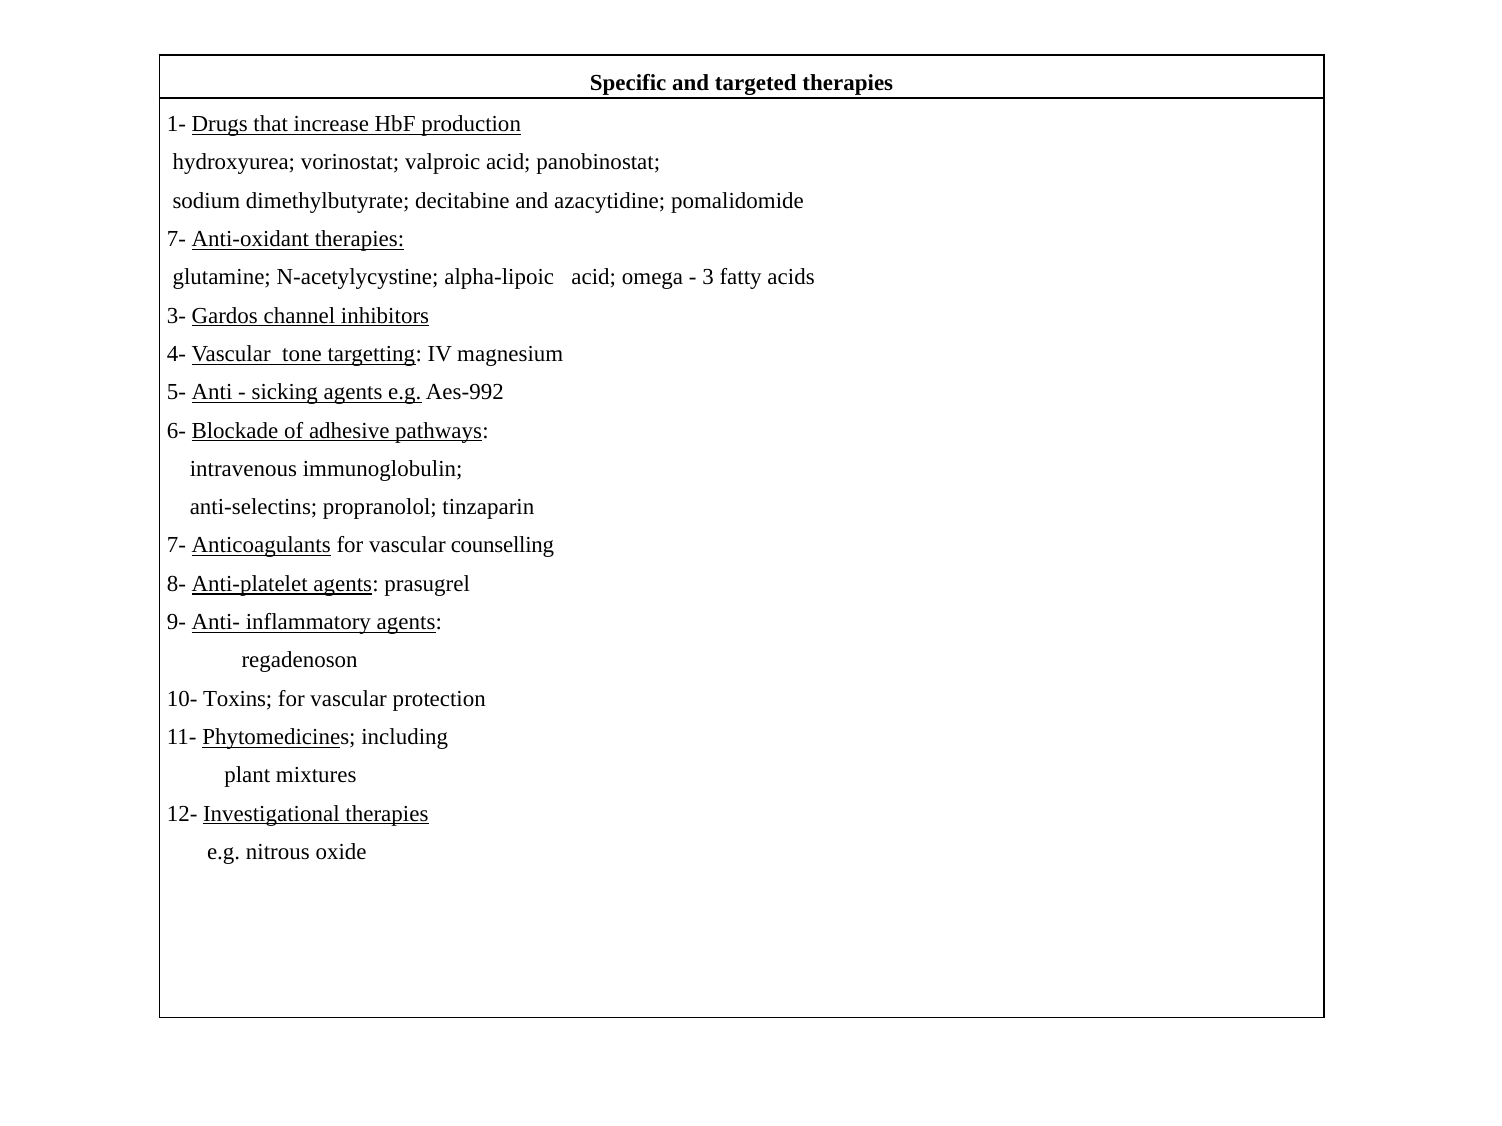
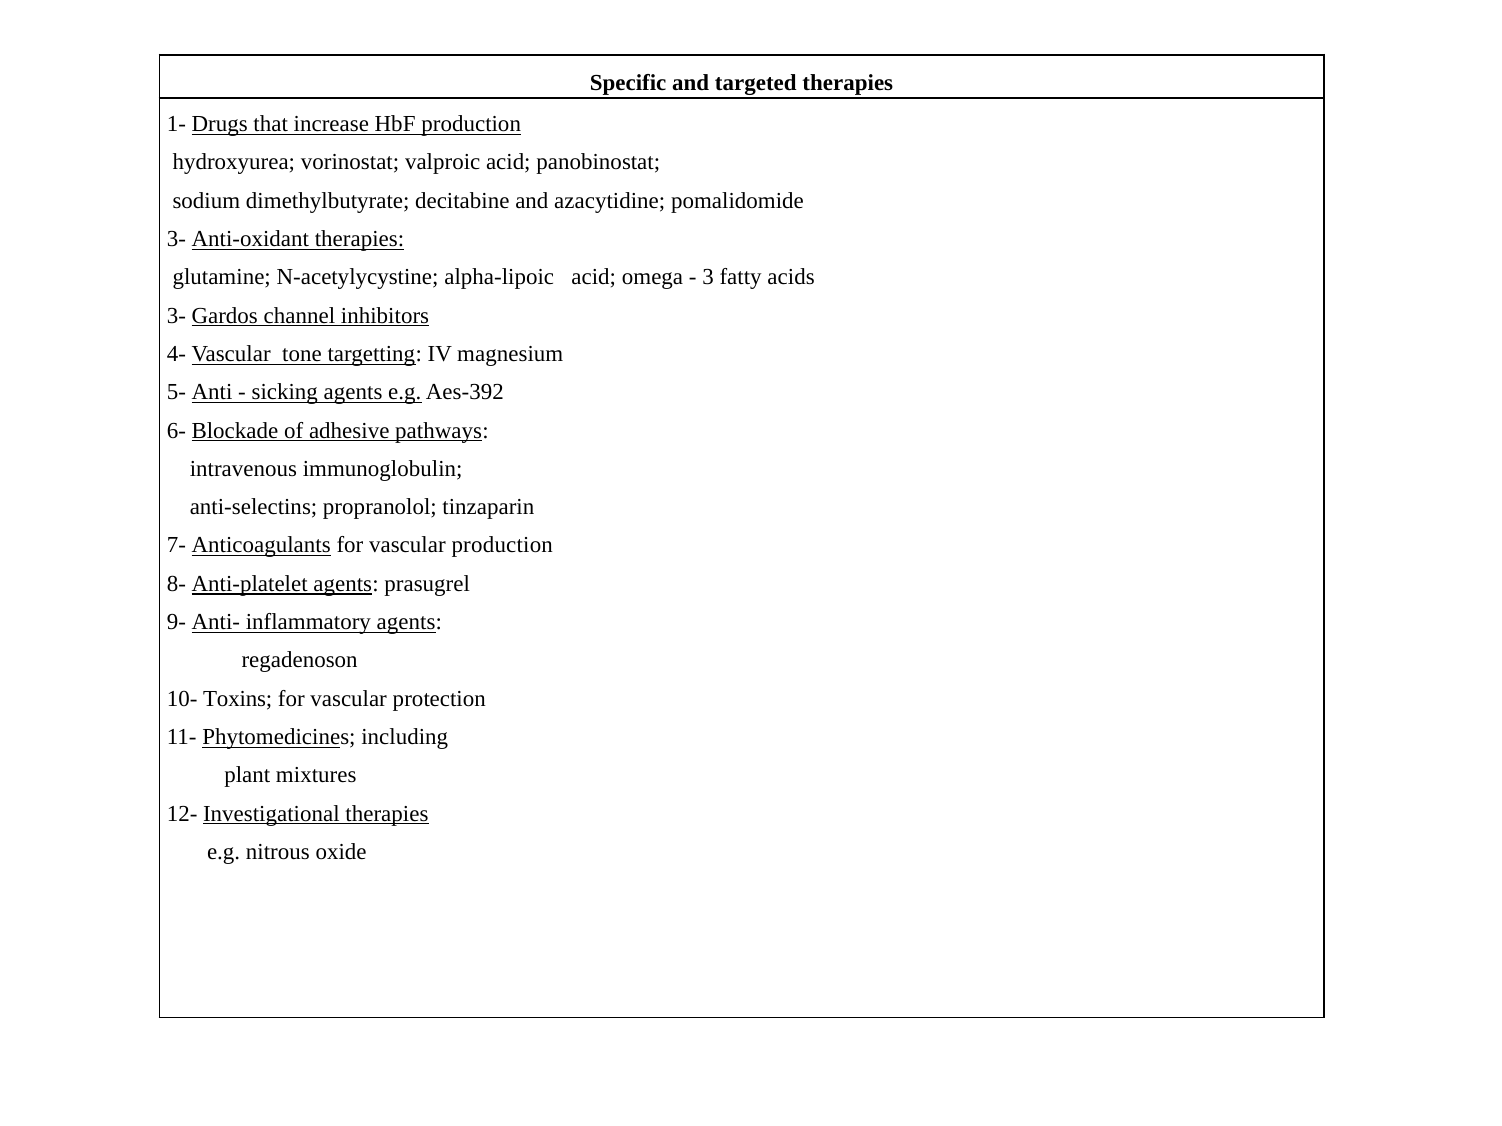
7-: 7- -> 3- (176, 239)
Aes-992: Aes-992 -> Aes-392 (465, 392)
vascular counselling: counselling -> production (502, 546)
